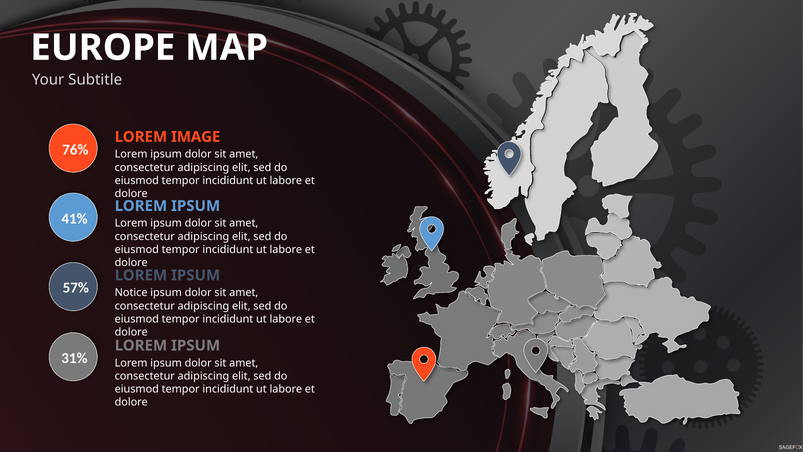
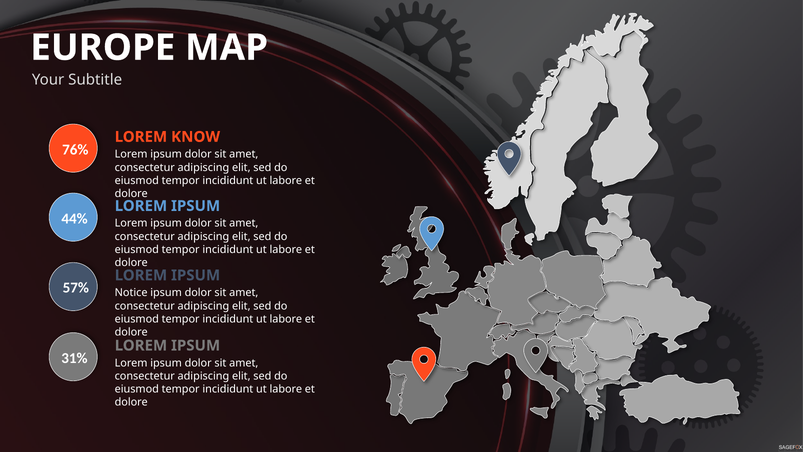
IMAGE: IMAGE -> KNOW (196, 137)
41%: 41% -> 44% (75, 219)
